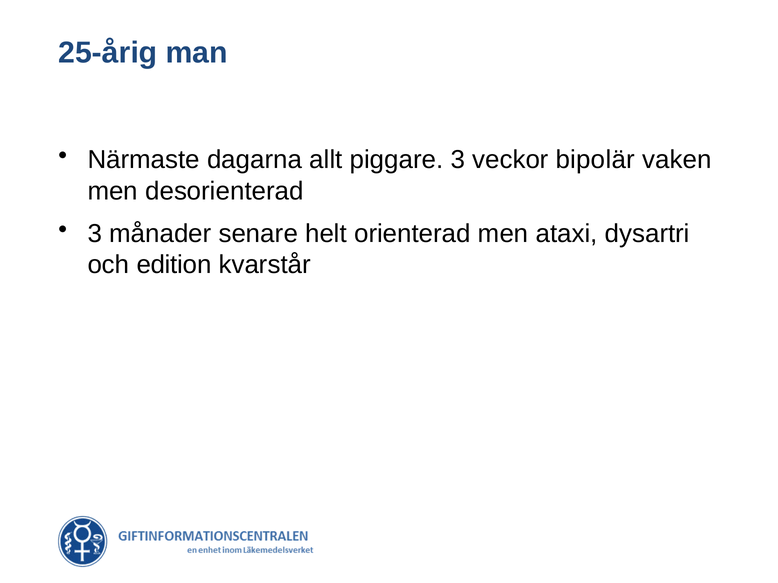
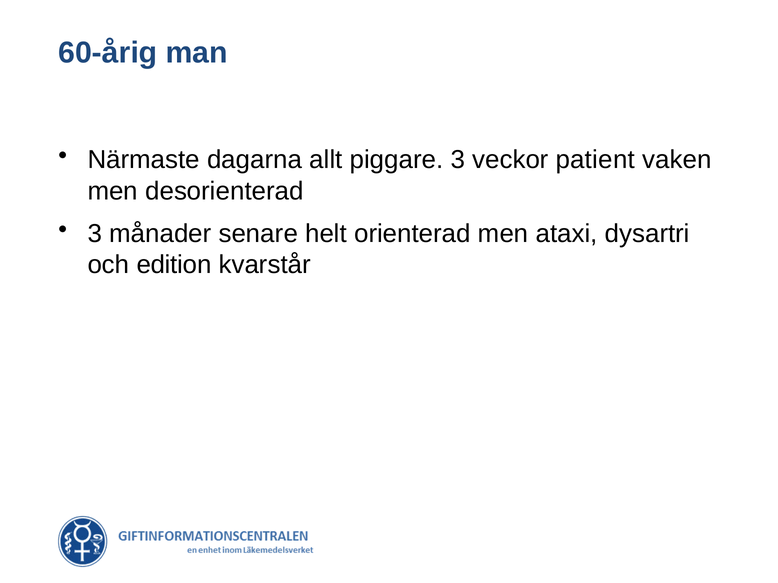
25-årig: 25-årig -> 60-årig (108, 53)
bipolär: bipolär -> patient (595, 160)
